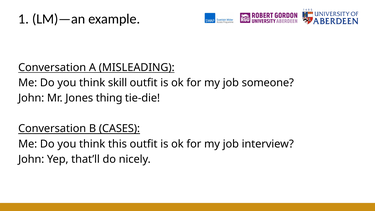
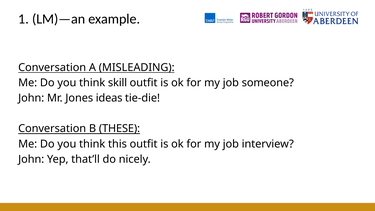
thing: thing -> ideas (109, 98)
CASES: CASES -> THESE (119, 129)
